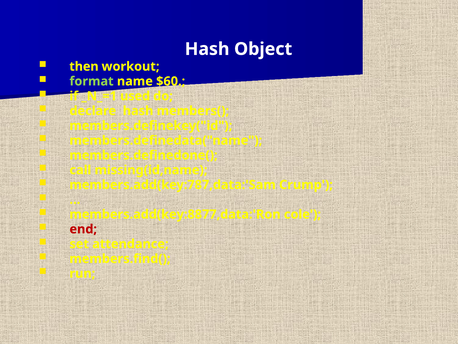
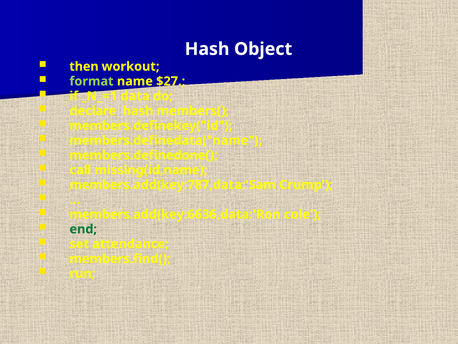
$60: $60 -> $27 (171, 81)
used: used -> data (135, 96)
members.add(key:8877,data:'Ron: members.add(key:8877,data:'Ron -> members.add(key:6636,data:'Ron (175, 214)
end colour: red -> green (83, 229)
